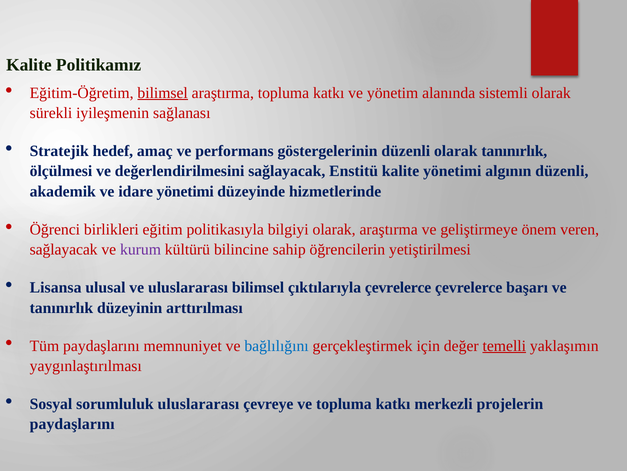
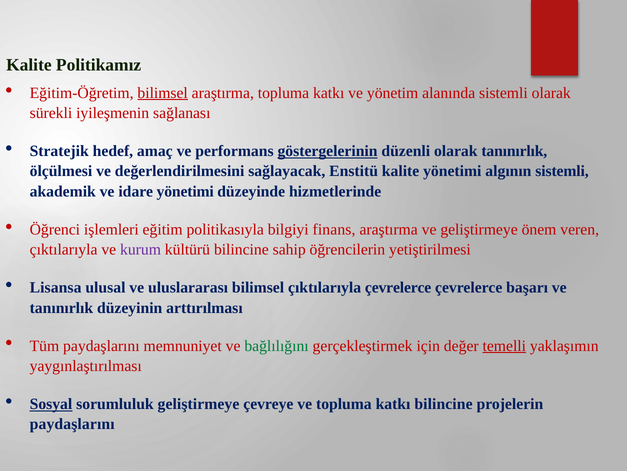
göstergelerinin underline: none -> present (328, 151)
algının düzenli: düzenli -> sistemli (562, 171)
birlikleri: birlikleri -> işlemleri (111, 229)
bilgiyi olarak: olarak -> finans (334, 229)
sağlayacak: sağlayacak -> çıktılarıyla (64, 249)
bağlılığını colour: blue -> green (277, 345)
Sosyal underline: none -> present (51, 403)
sorumluluk uluslararası: uluslararası -> geliştirmeye (198, 403)
katkı merkezli: merkezli -> bilincine (443, 403)
